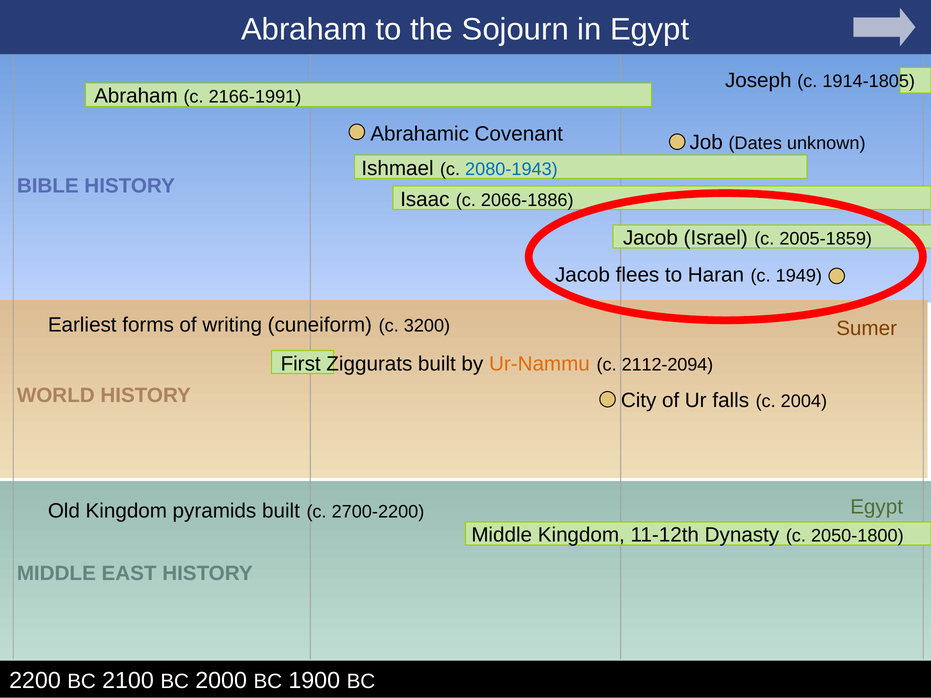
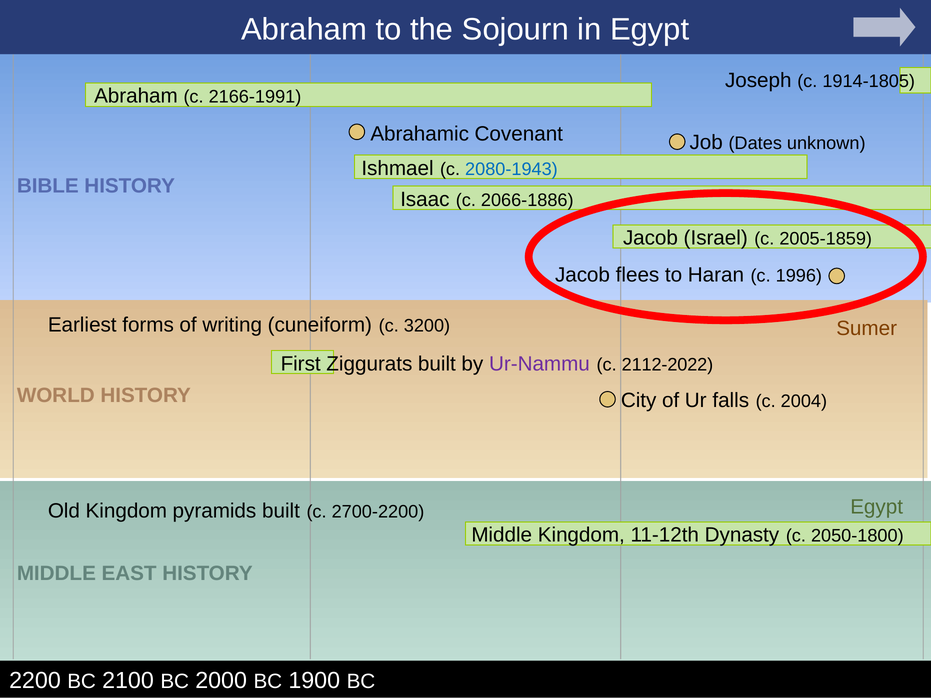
1949: 1949 -> 1996 (799, 276)
Ur-Nammu colour: orange -> purple (539, 364)
2112-2094: 2112-2094 -> 2112-2022 (667, 365)
